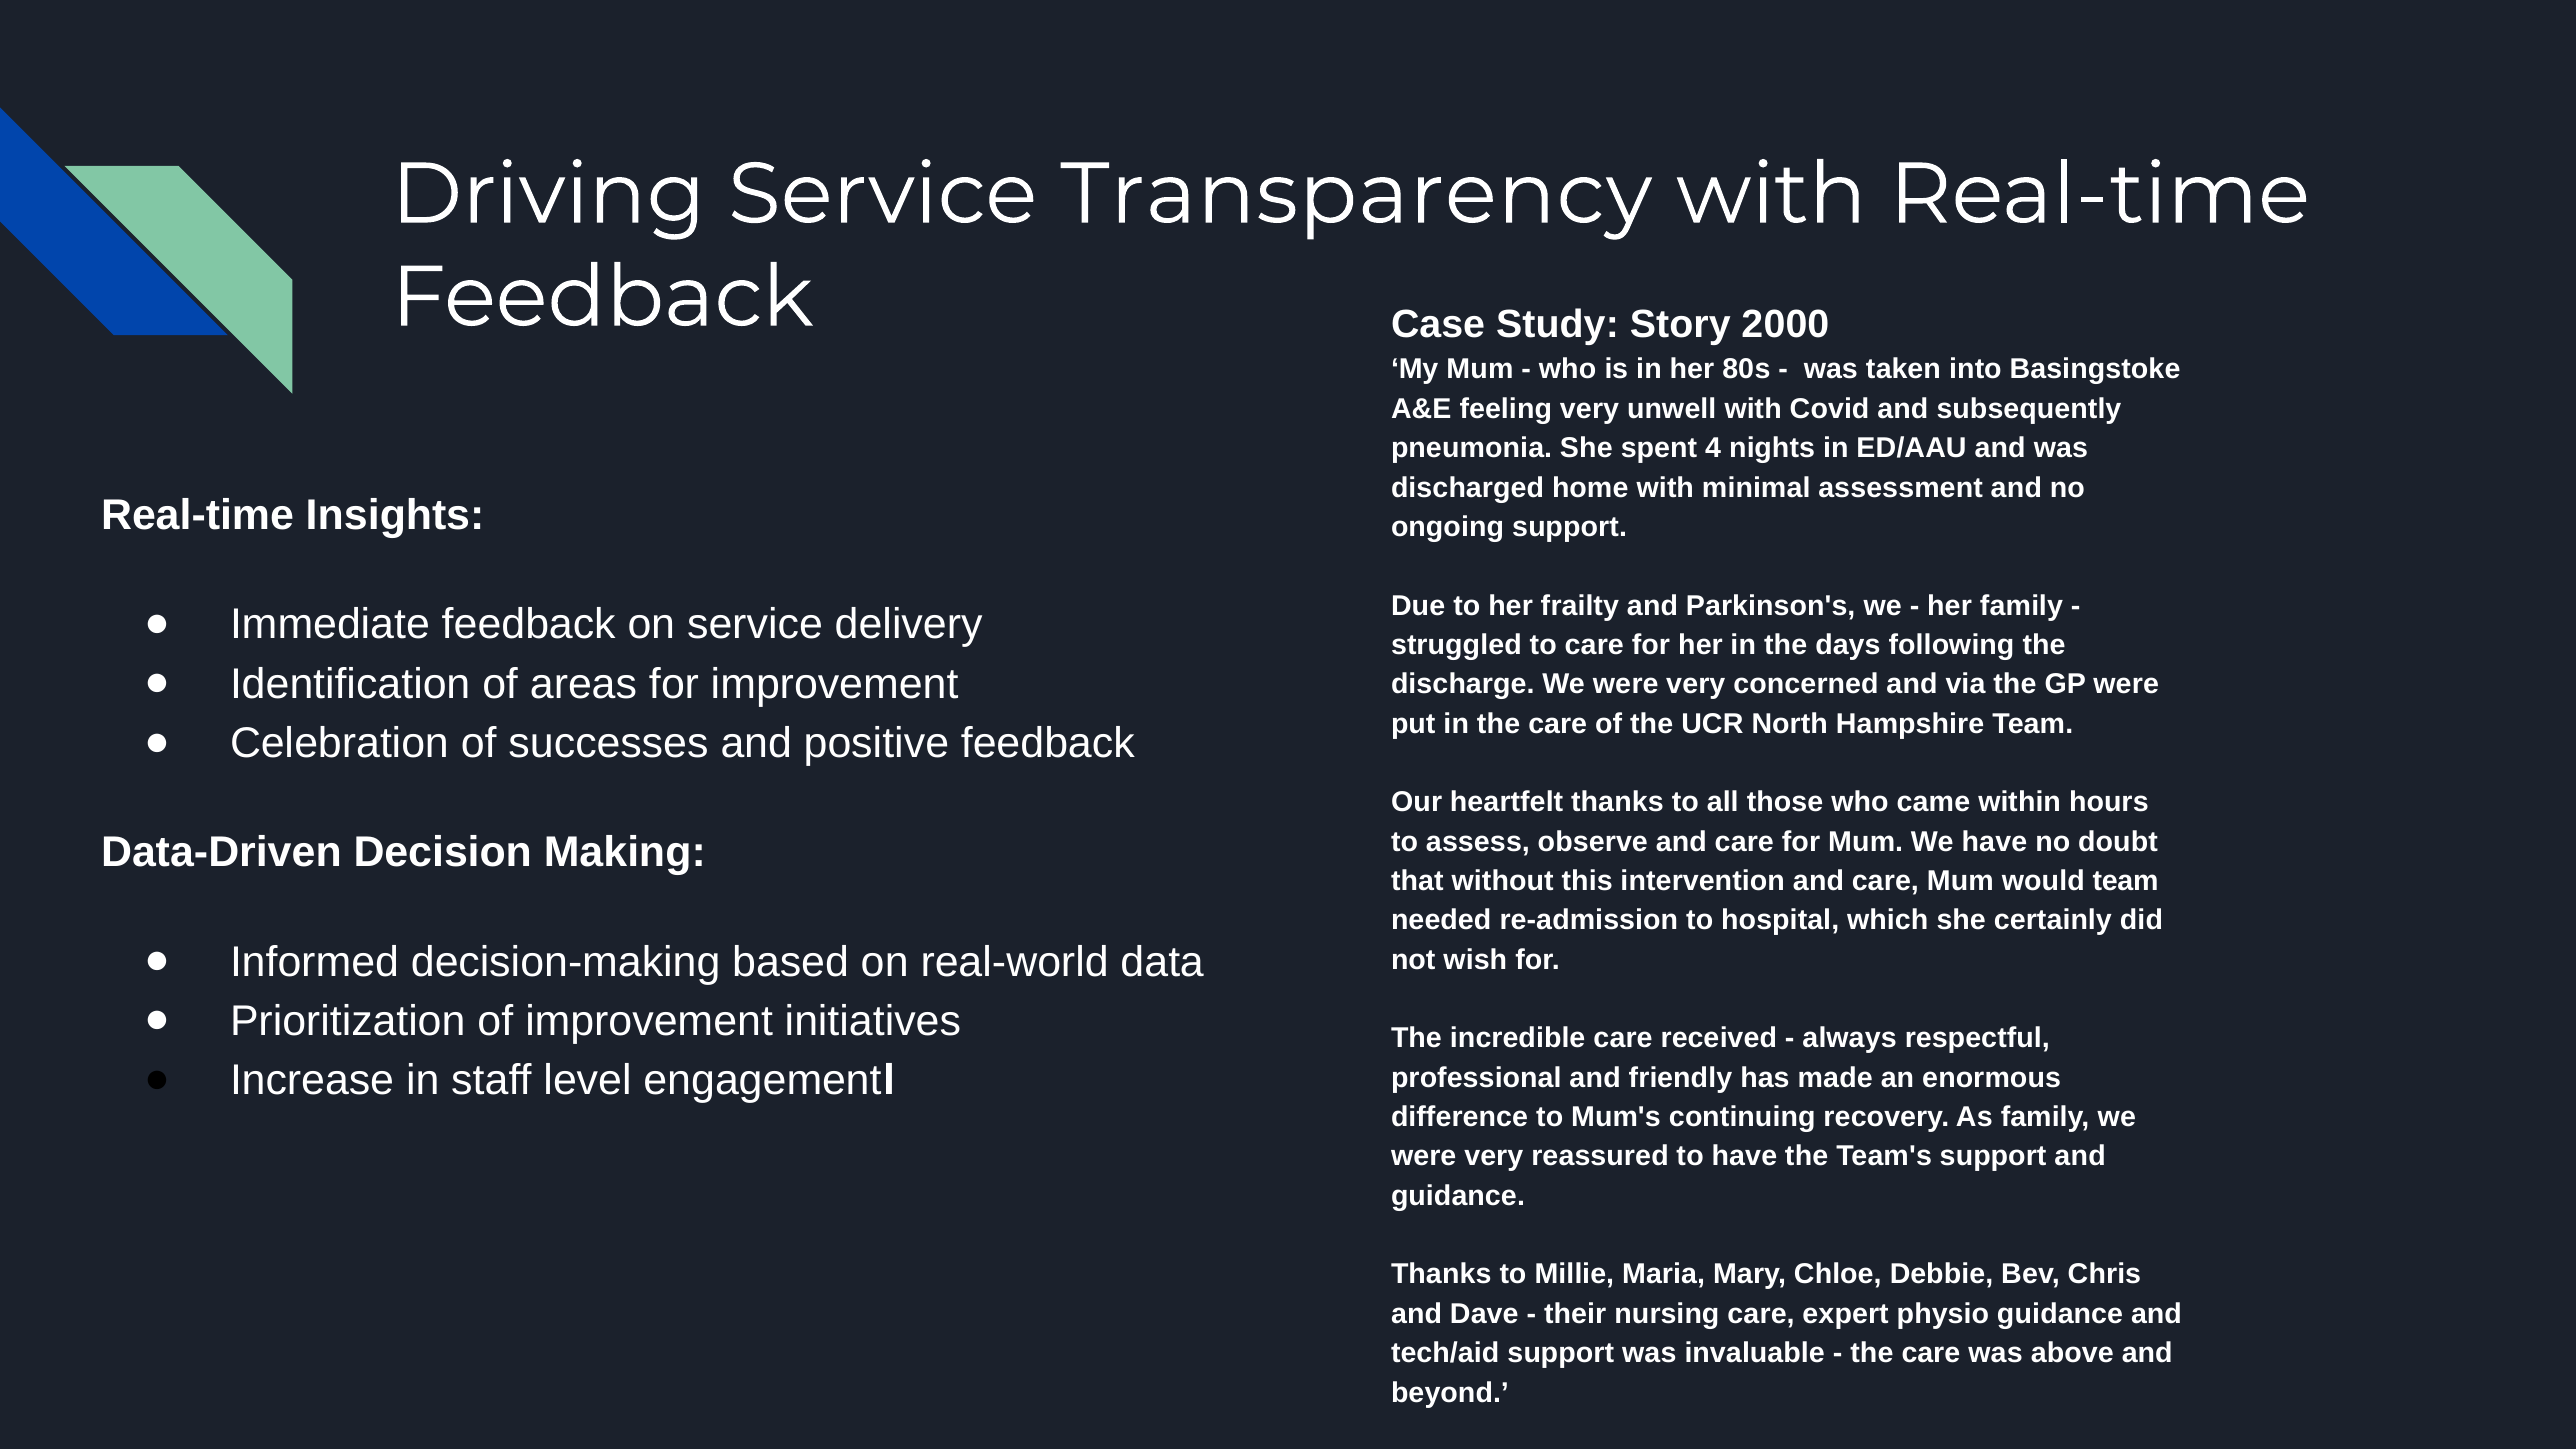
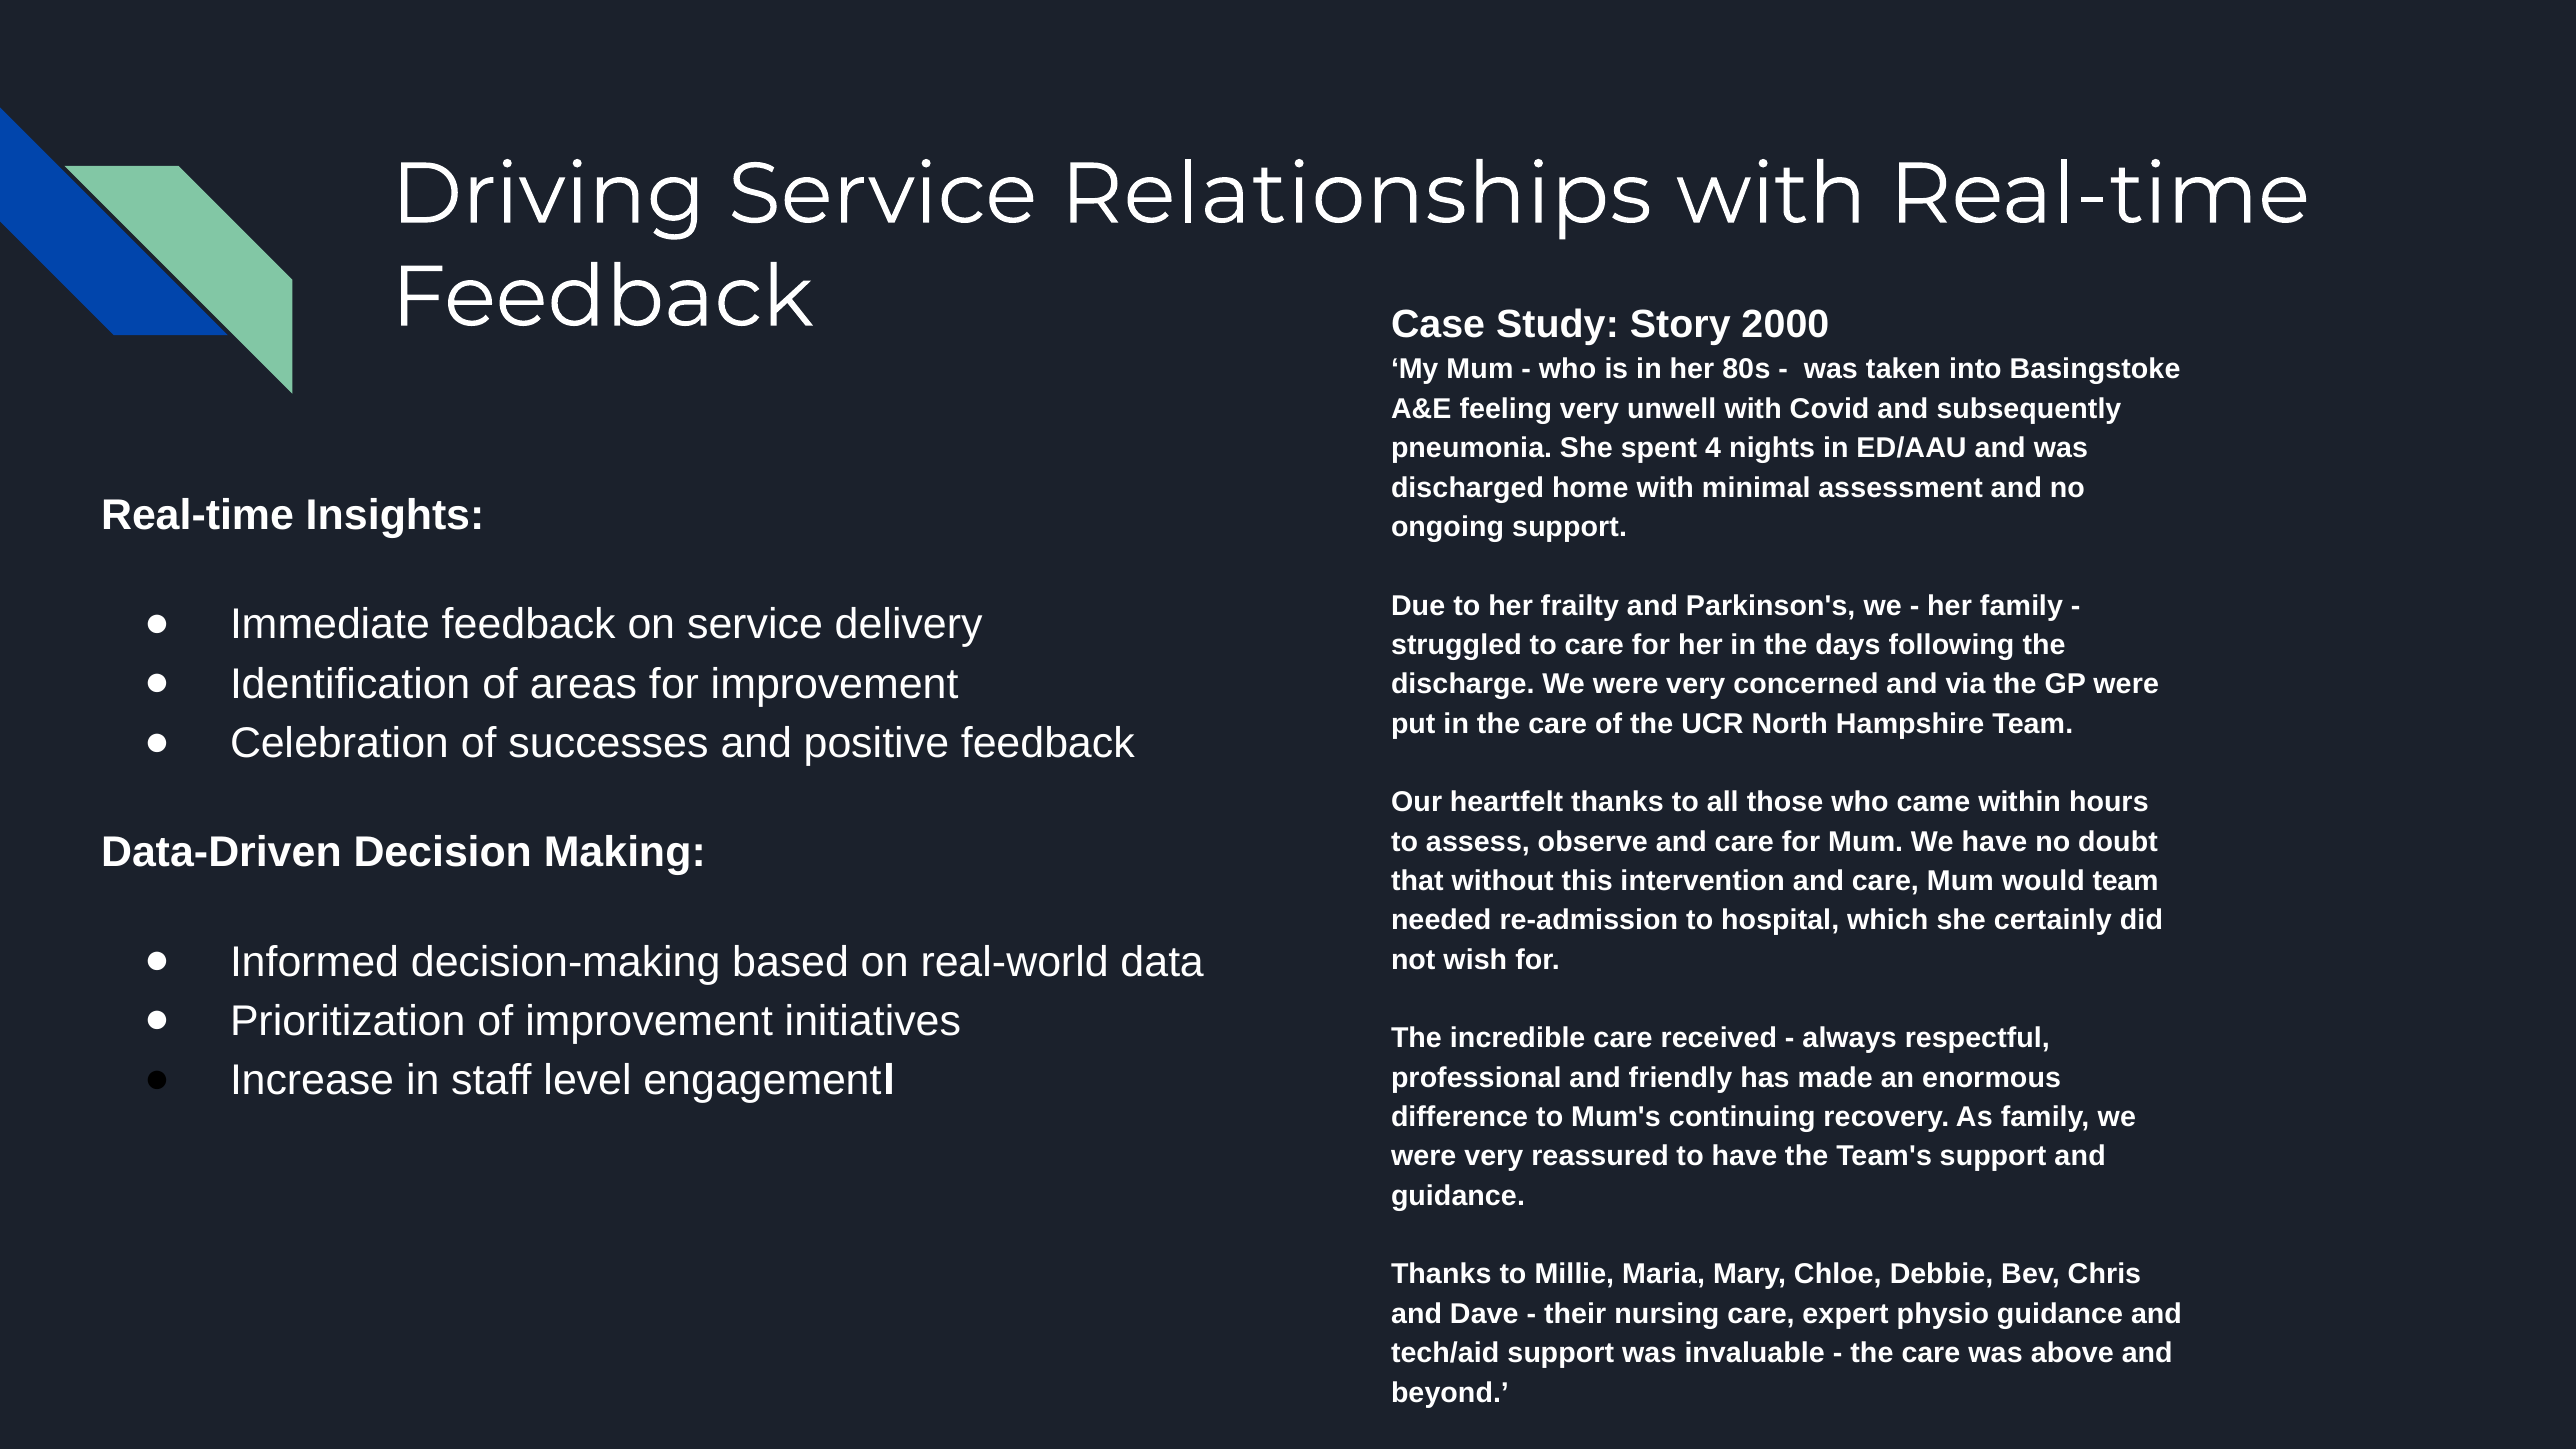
Transparency: Transparency -> Relationships (1356, 194)
